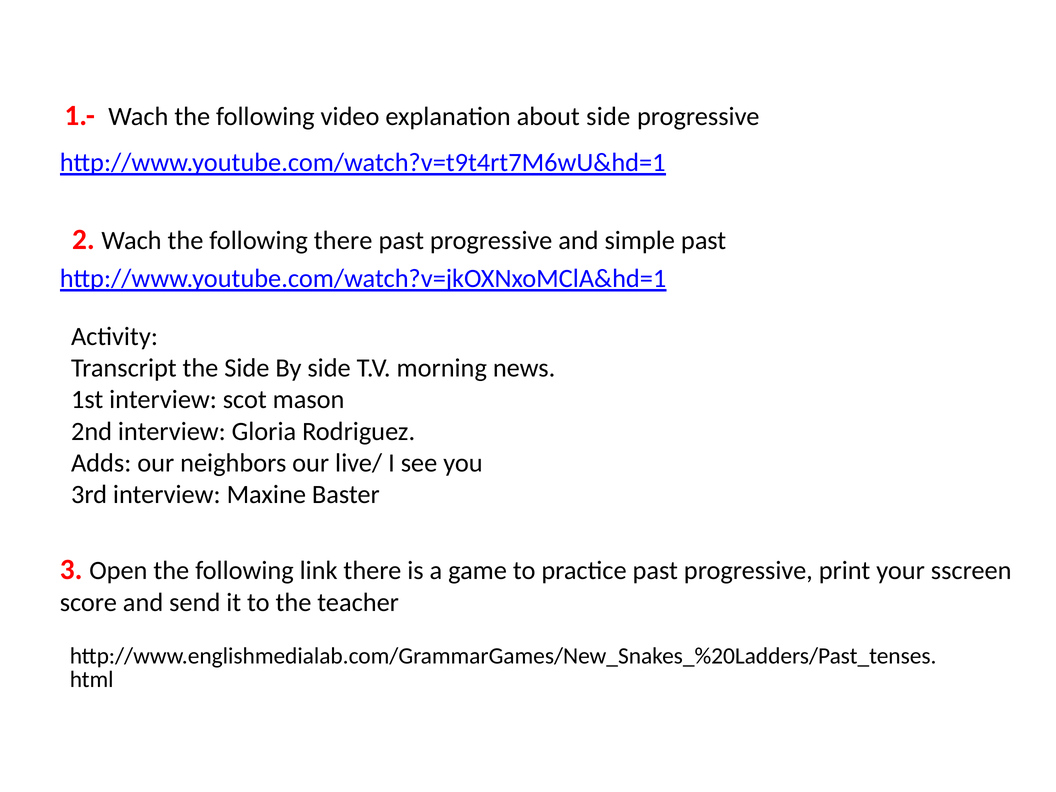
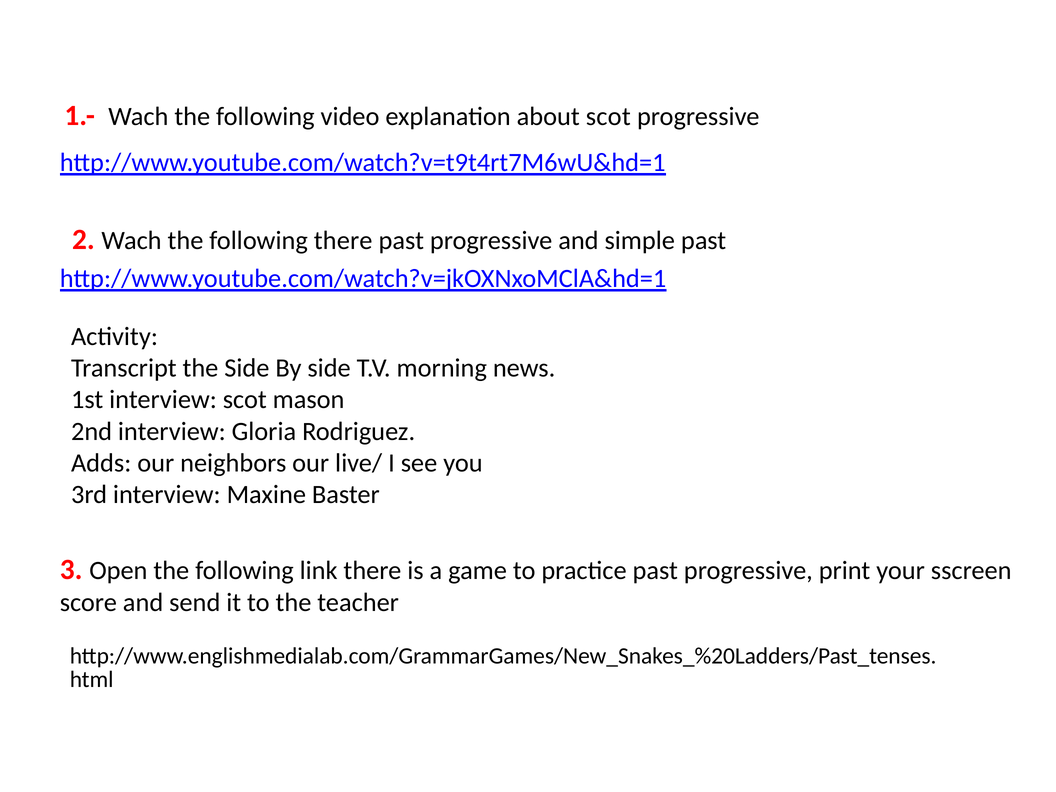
about side: side -> scot (608, 117)
